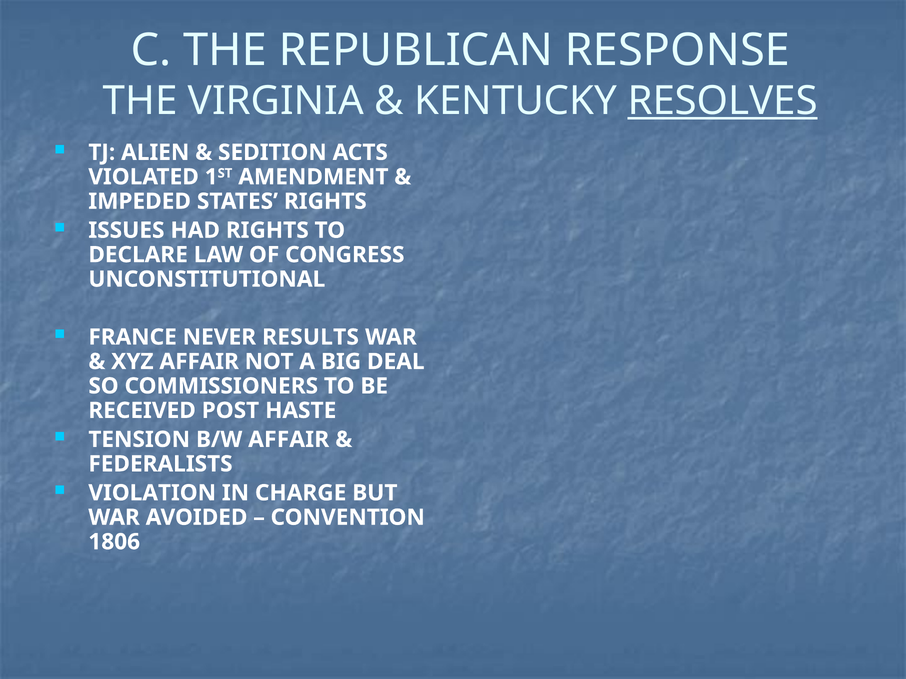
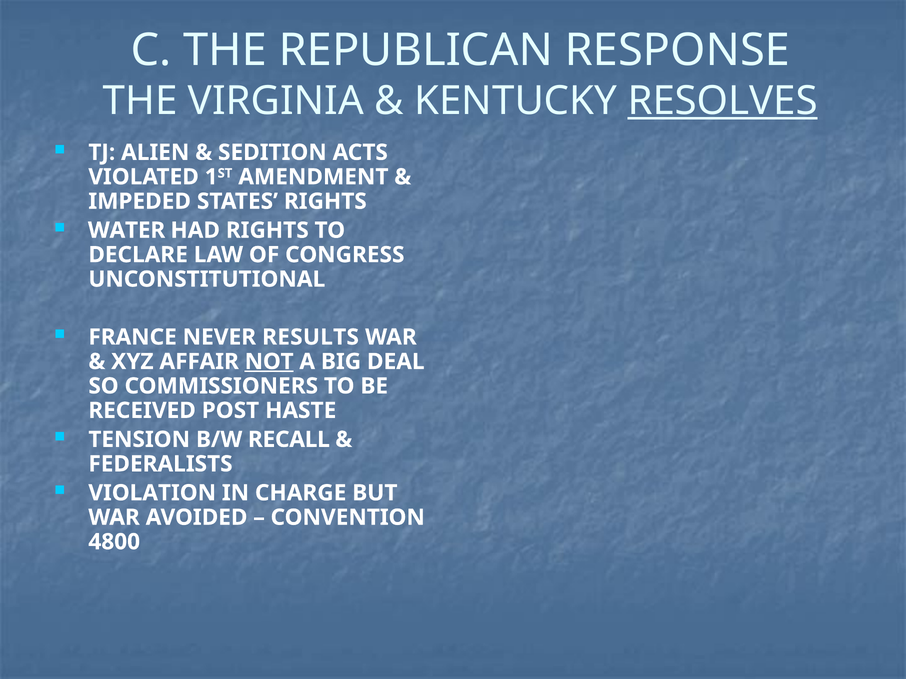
ISSUES: ISSUES -> WATER (127, 230)
NOT underline: none -> present (269, 362)
B/W AFFAIR: AFFAIR -> RECALL (289, 440)
1806: 1806 -> 4800 (114, 542)
